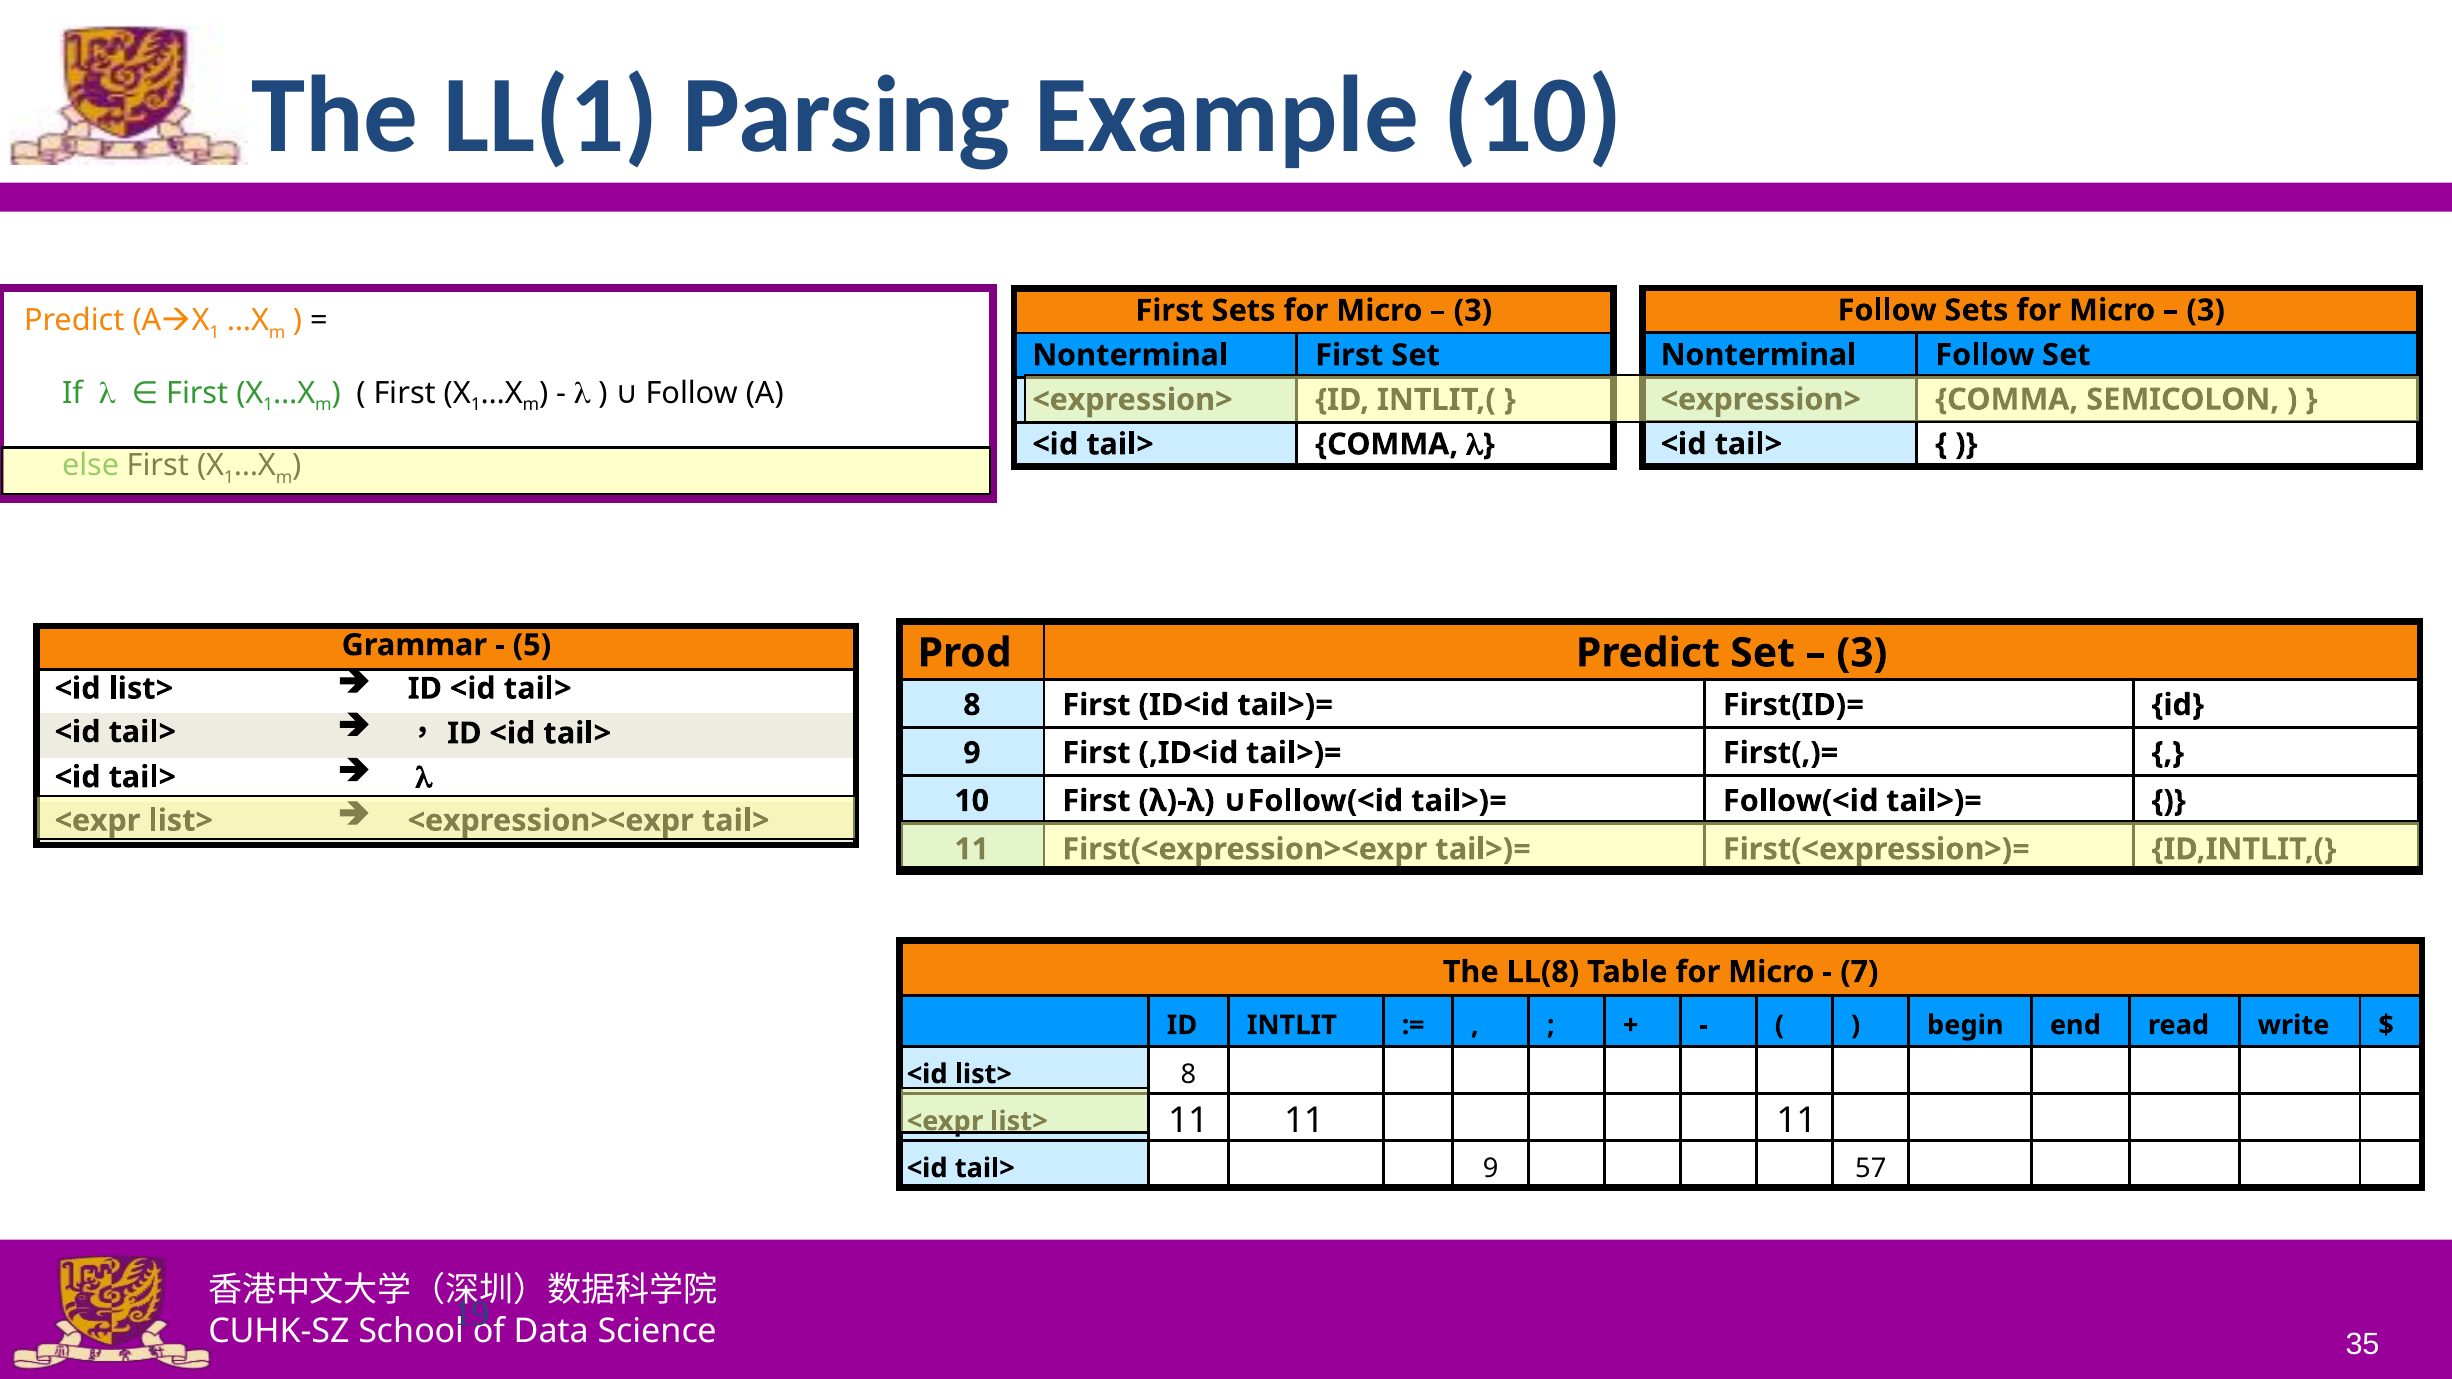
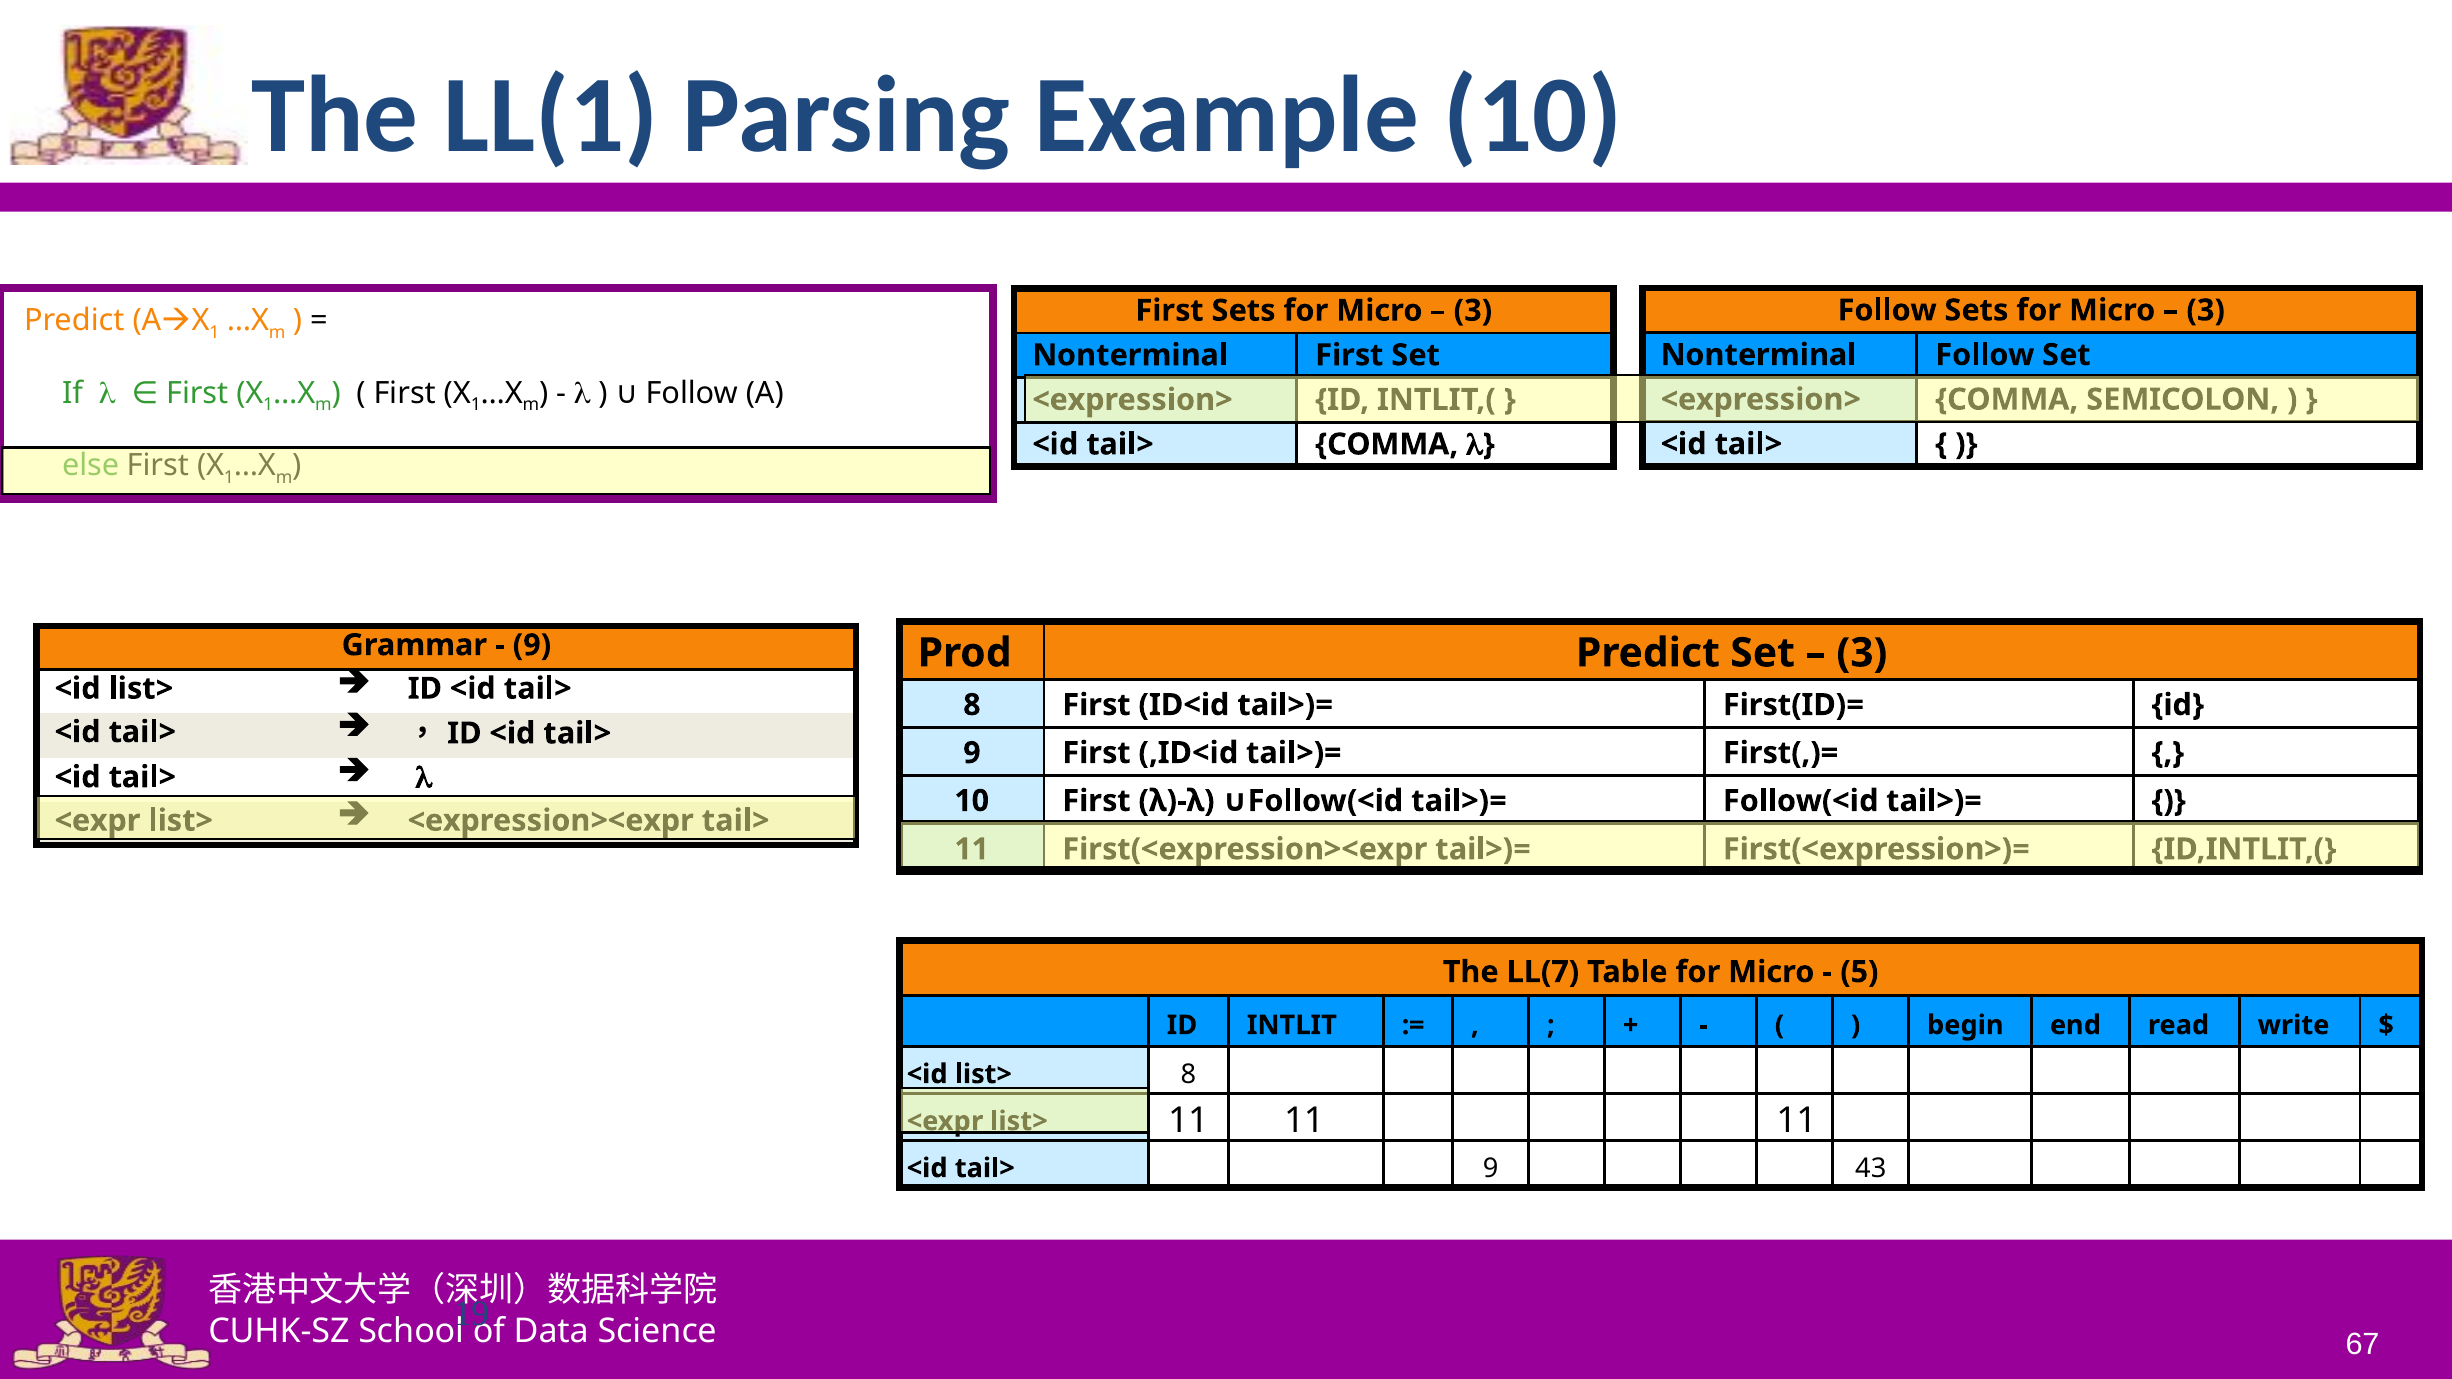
5: 5 -> 9 (532, 645)
LL(8: LL(8 -> LL(7 (1543, 972)
7: 7 -> 5 (1859, 972)
57: 57 -> 43 (1871, 1168)
35: 35 -> 67 (2363, 1345)
